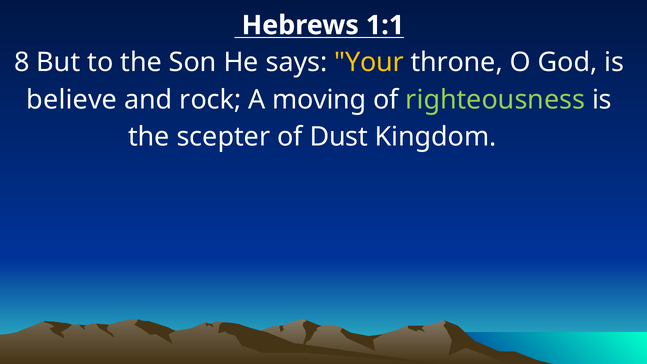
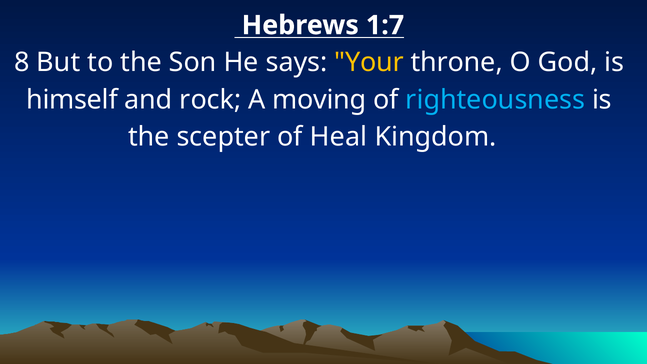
1:1: 1:1 -> 1:7 (385, 25)
believe: believe -> himself (72, 100)
righteousness colour: light green -> light blue (495, 100)
Dust: Dust -> Heal (339, 137)
